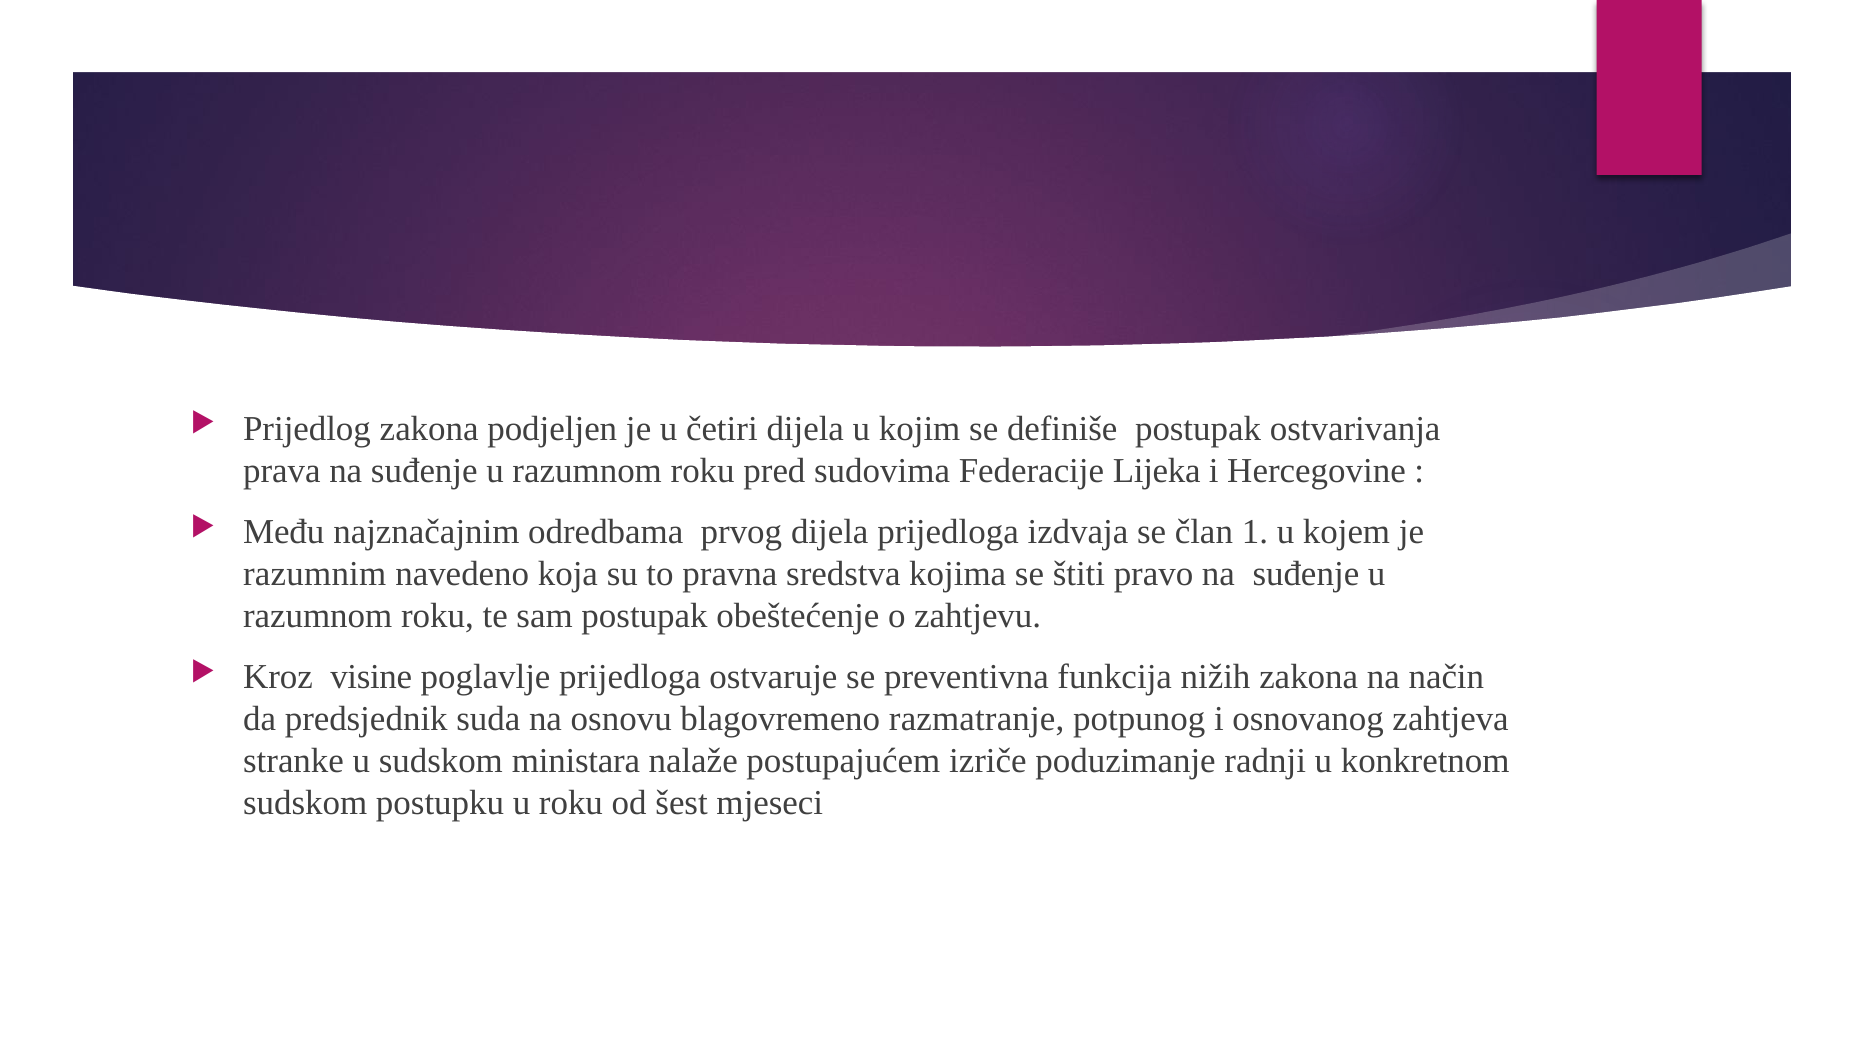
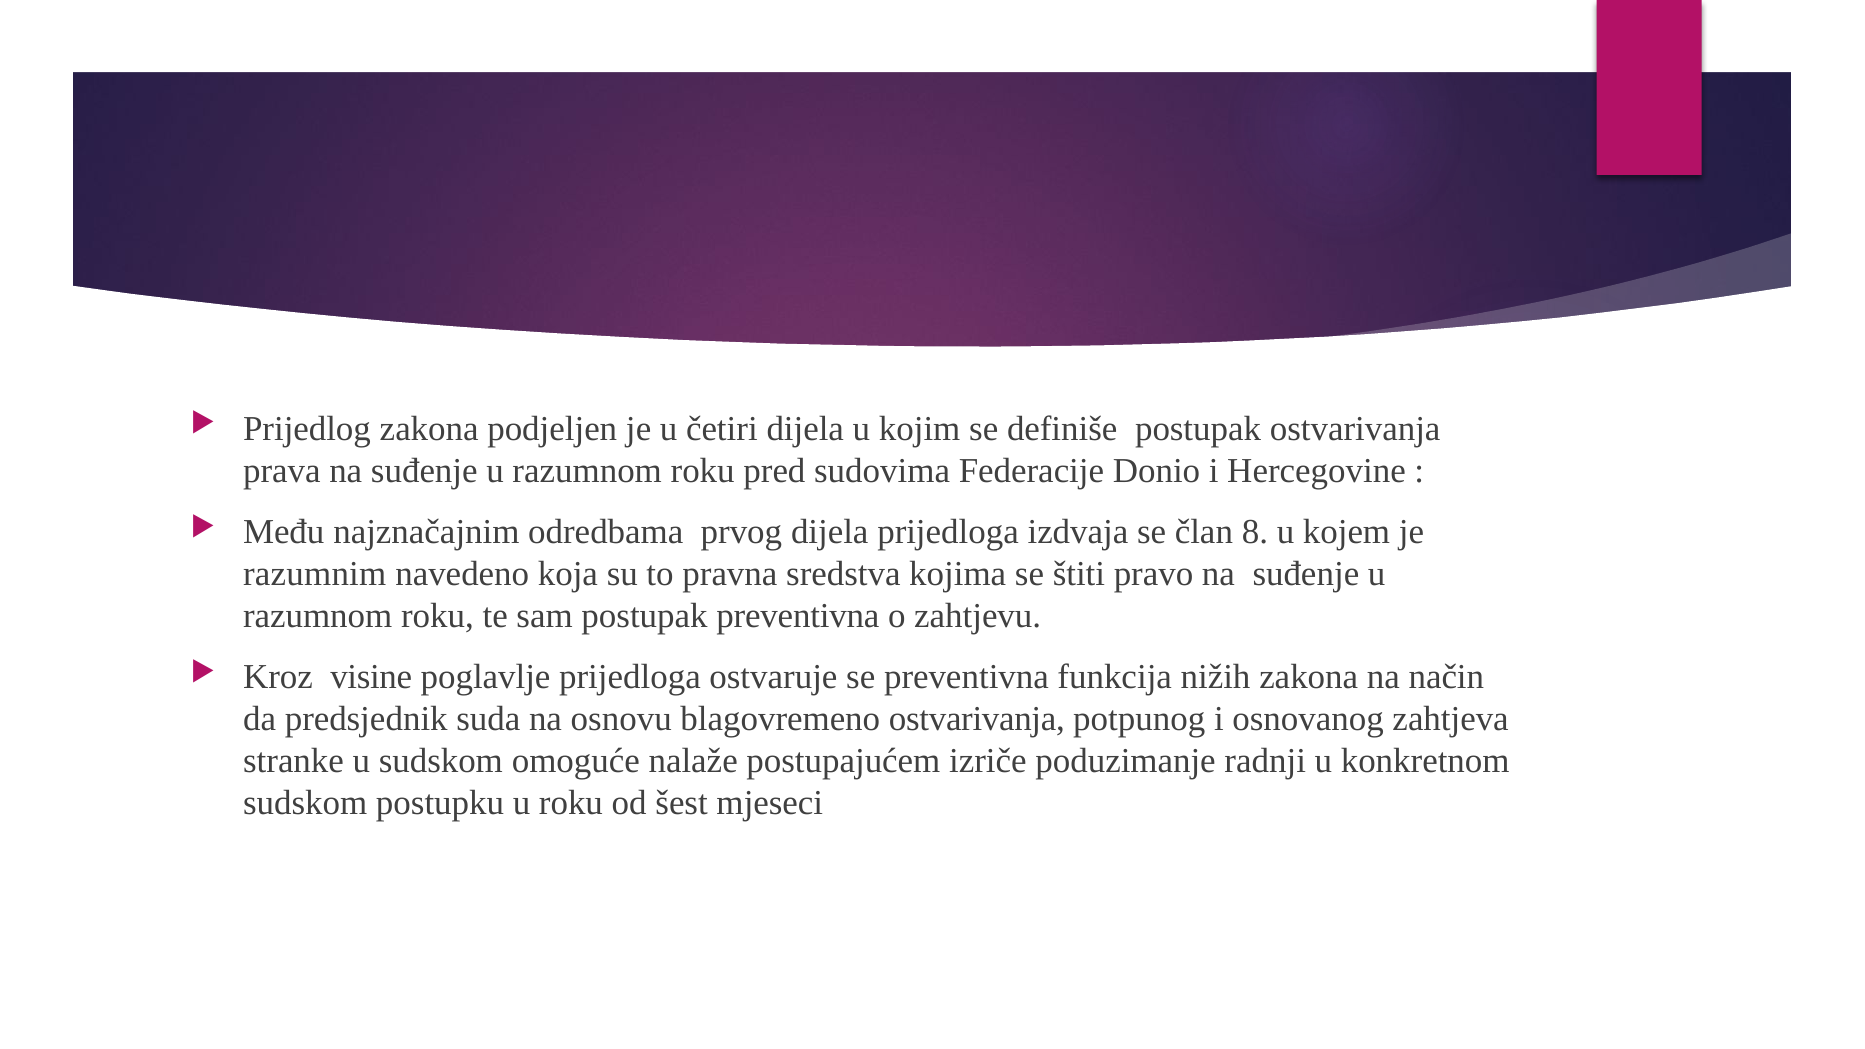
Lijeka: Lijeka -> Donio (1157, 471)
1: 1 -> 8 (1255, 532)
postupak obeštećenje: obeštećenje -> preventivna (798, 616)
blagovremeno razmatranje: razmatranje -> ostvarivanja (977, 719)
ministara: ministara -> omoguće (576, 761)
